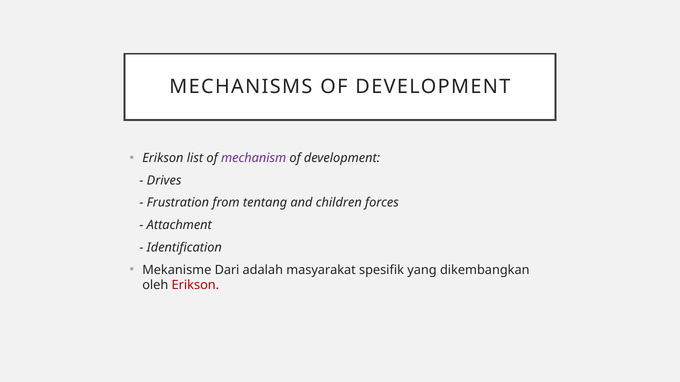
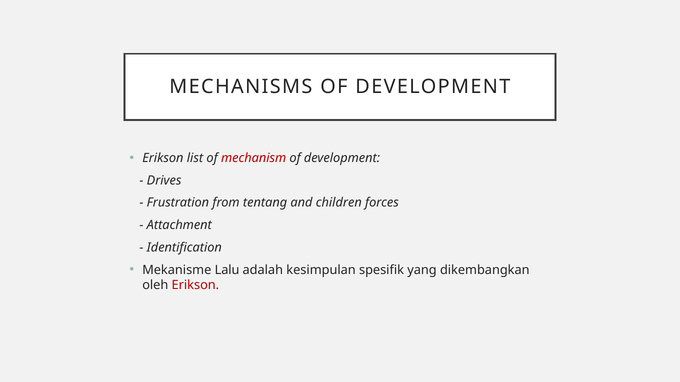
mechanism colour: purple -> red (254, 158)
Dari: Dari -> Lalu (227, 270)
masyarakat: masyarakat -> kesimpulan (321, 270)
